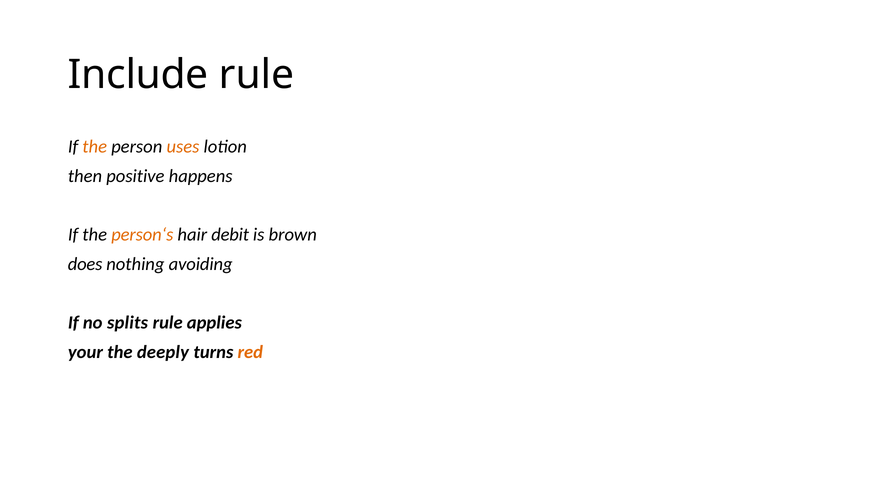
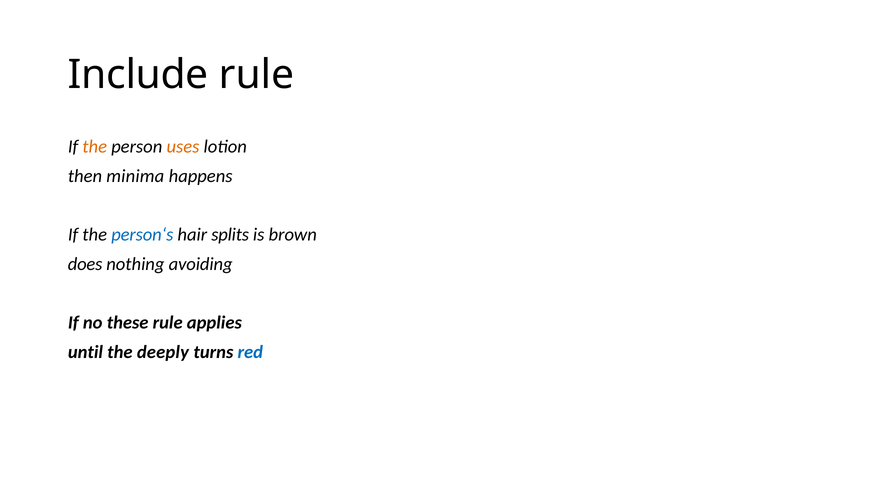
positive: positive -> minima (135, 176)
person‘s colour: orange -> blue (142, 235)
debit: debit -> splits (230, 235)
splits: splits -> these (128, 323)
your: your -> until (85, 352)
red colour: orange -> blue (250, 352)
